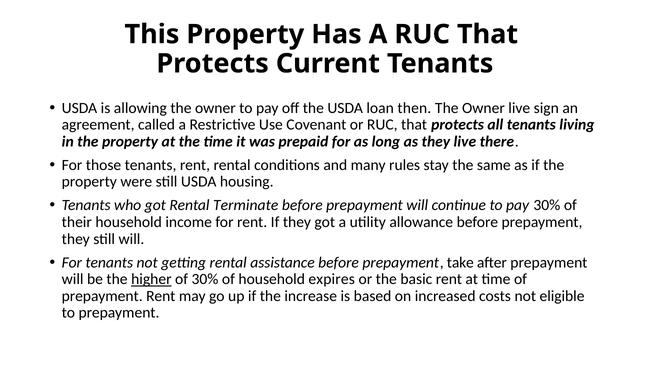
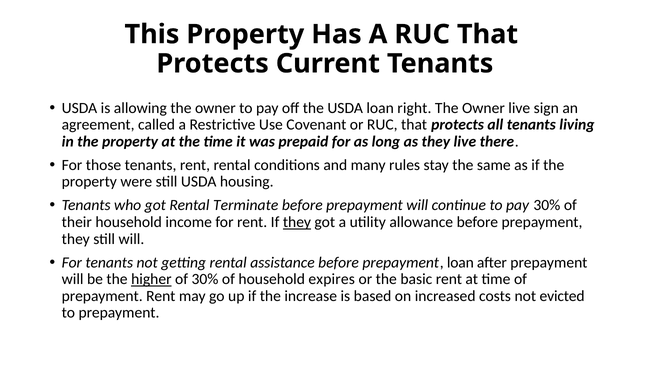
then: then -> right (414, 108)
they underline: none -> present (297, 223)
prepayment take: take -> loan (460, 263)
eligible: eligible -> evicted (562, 297)
